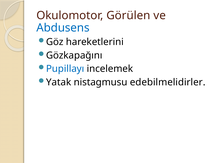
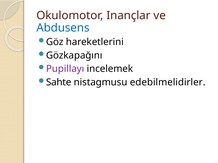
Görülen: Görülen -> Inançlar (128, 15)
Pupillayı colour: blue -> purple (65, 69)
Yatak: Yatak -> Sahte (59, 82)
